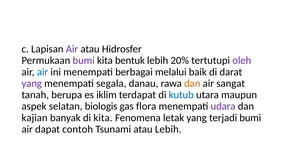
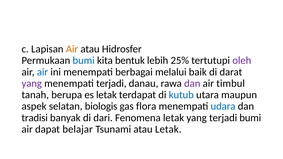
Air colour: purple -> orange (72, 49)
bumi colour: purple -> blue (84, 61)
20%: 20% -> 25% (180, 61)
menempati segala: segala -> terjadi (111, 83)
dan colour: orange -> purple (192, 83)
sangat: sangat -> timbul (231, 83)
es iklim: iklim -> letak (106, 95)
udara colour: purple -> blue (223, 106)
kajian: kajian -> tradisi (35, 118)
di kita: kita -> dari (103, 118)
contoh: contoh -> belajar (78, 129)
atau Lebih: Lebih -> Letak (168, 129)
